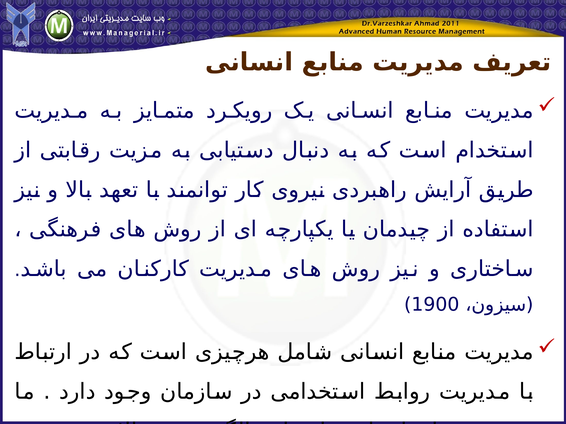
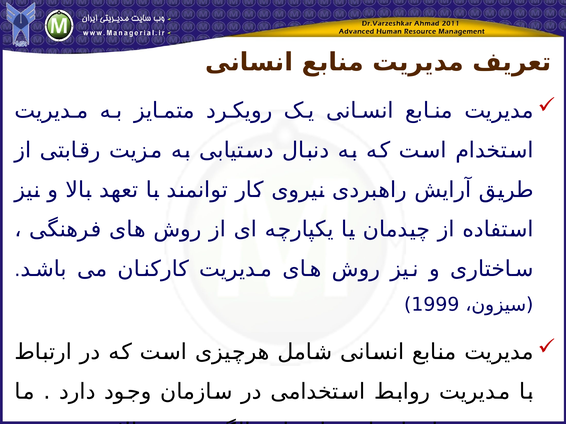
1900: 1900 -> 1999 (435, 305)
